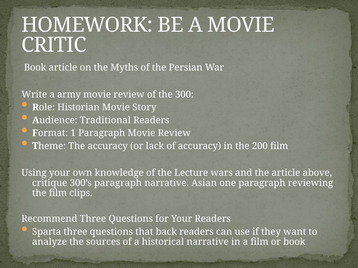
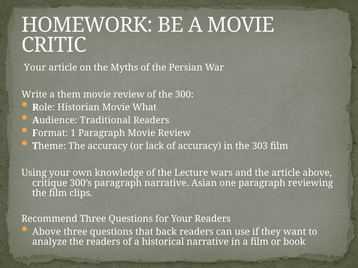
Book: Book -> Your (35, 68)
army: army -> them (69, 95)
Story: Story -> What (144, 108)
200: 200 -> 303 (260, 146)
Sparta: Sparta -> Above (47, 232)
the sources: sources -> readers (103, 242)
